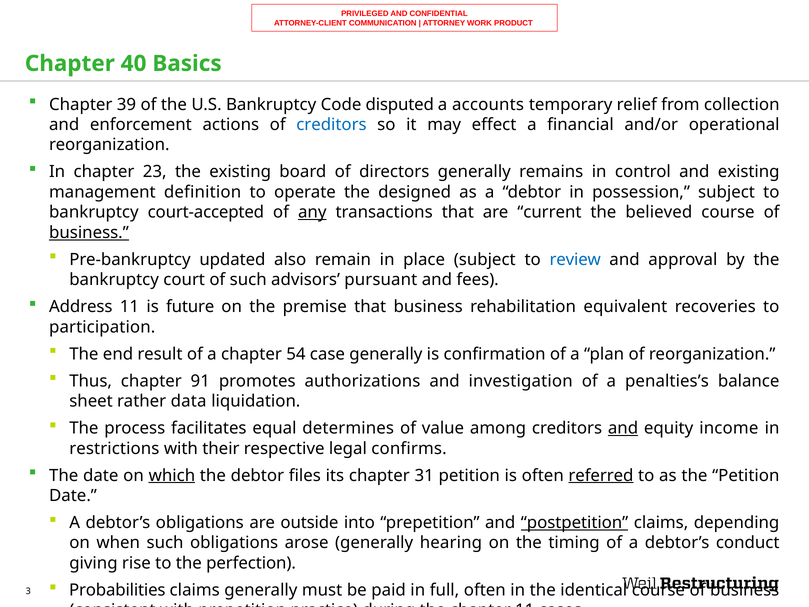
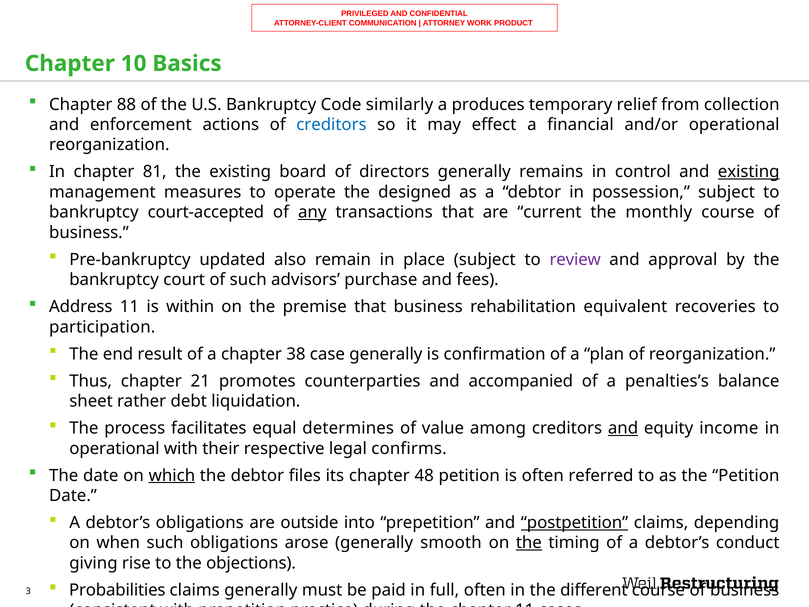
40: 40 -> 10 (134, 64)
39: 39 -> 88 (126, 104)
disputed: disputed -> similarly (400, 104)
accounts: accounts -> produces (488, 104)
23: 23 -> 81 (155, 172)
existing underline: none -> present (749, 172)
definition: definition -> measures (203, 192)
believed: believed -> monthly (659, 212)
business underline: present -> none (89, 233)
review colour: blue -> purple (575, 259)
pursuant: pursuant -> purchase (381, 280)
future: future -> within (190, 307)
54: 54 -> 38 (296, 354)
91: 91 -> 21 (200, 381)
authorizations: authorizations -> counterparties (363, 381)
investigation: investigation -> accompanied (521, 381)
data: data -> debt (189, 401)
restrictions: restrictions -> operational (114, 448)
31: 31 -> 48 (424, 475)
referred underline: present -> none (601, 475)
hearing: hearing -> smooth (451, 543)
the underline: none -> present (529, 543)
perfection: perfection -> objections (251, 563)
identical: identical -> different (594, 590)
